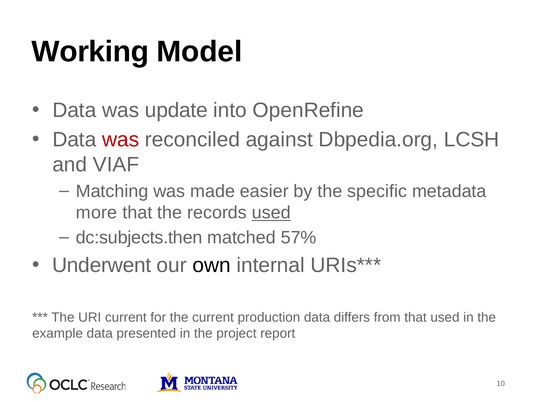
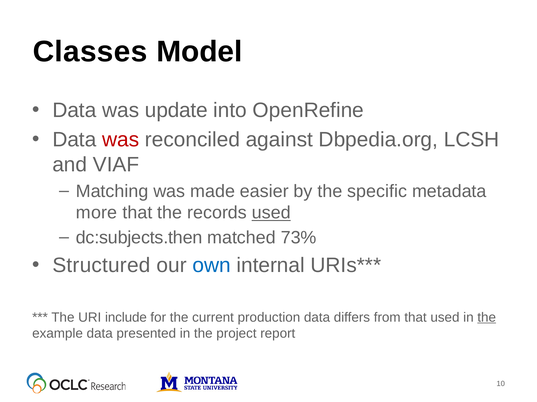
Working: Working -> Classes (90, 52)
57%: 57% -> 73% (299, 238)
Underwent: Underwent -> Structured (101, 266)
own colour: black -> blue (212, 266)
URI current: current -> include (126, 318)
the underline: none -> present (487, 318)
